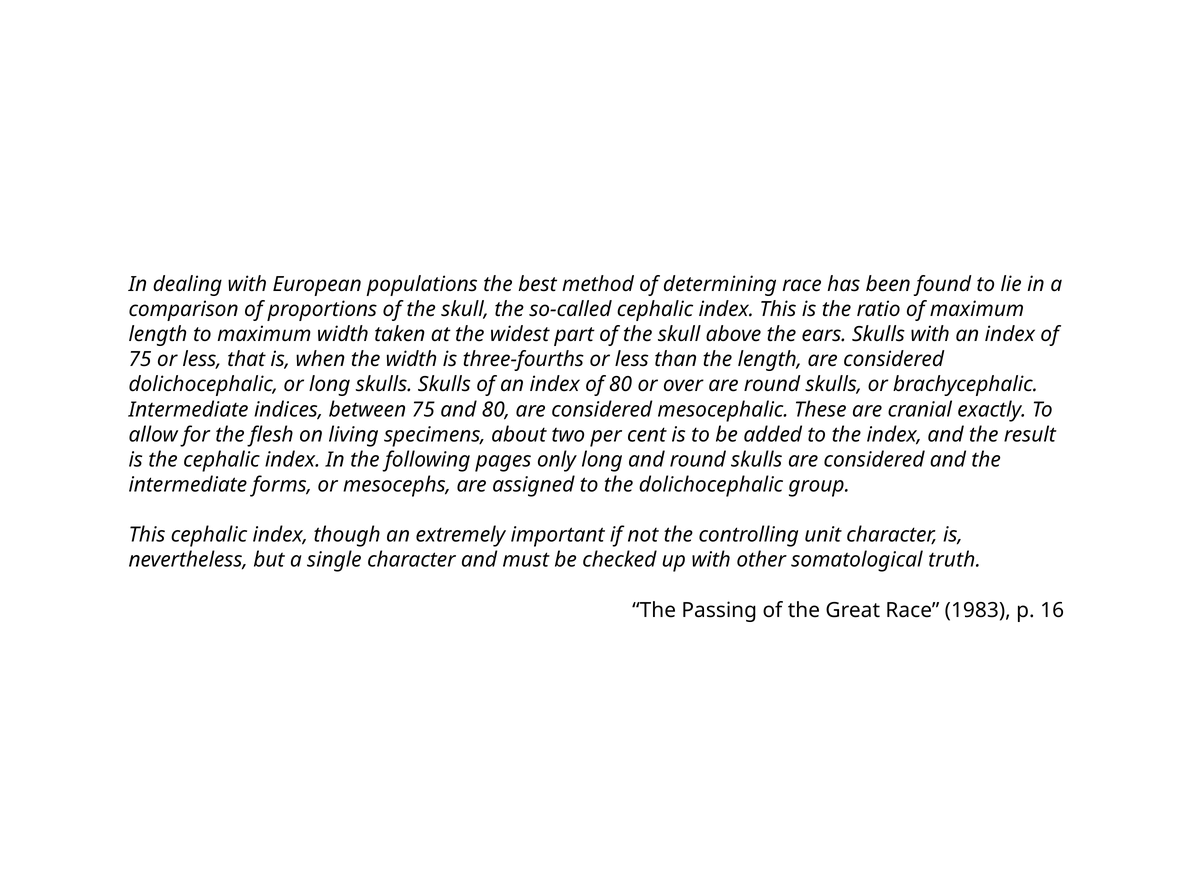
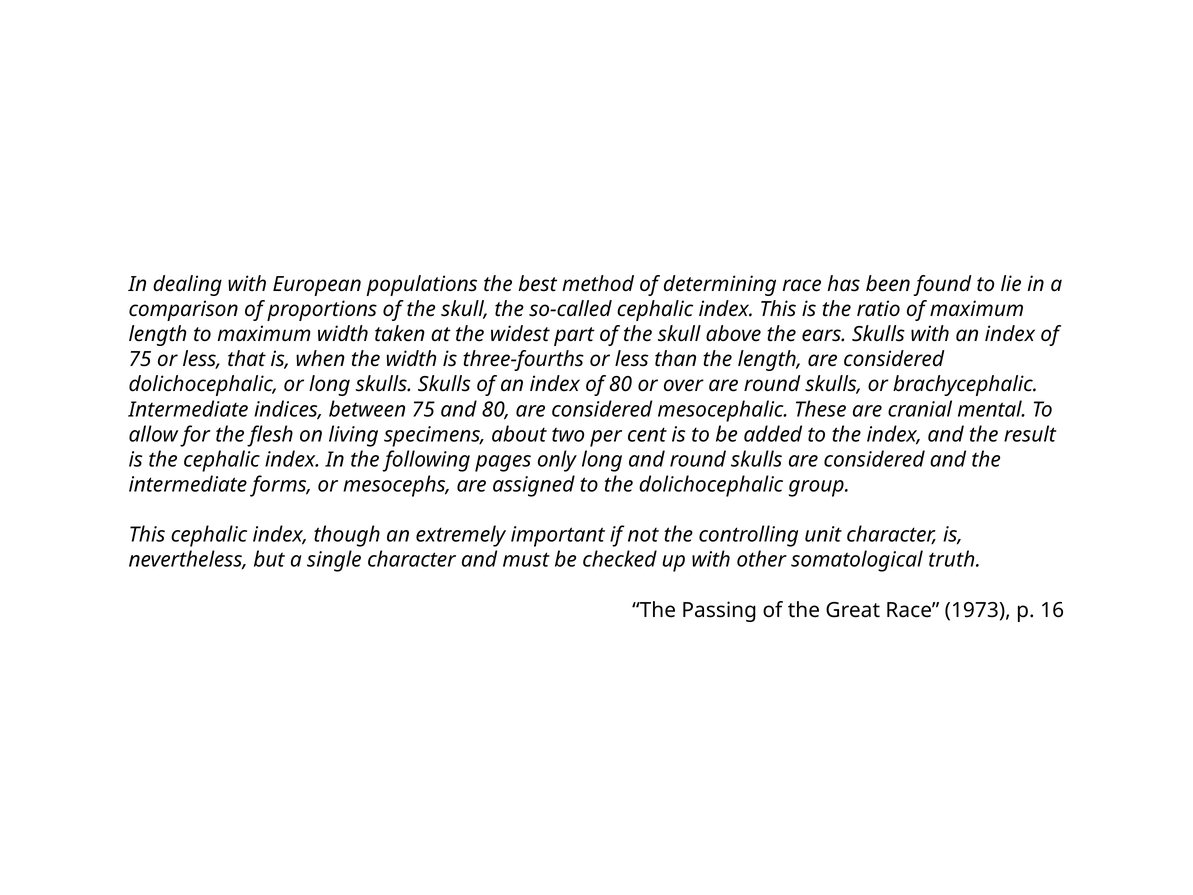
exactly: exactly -> mental (992, 410)
1983: 1983 -> 1973 (978, 610)
